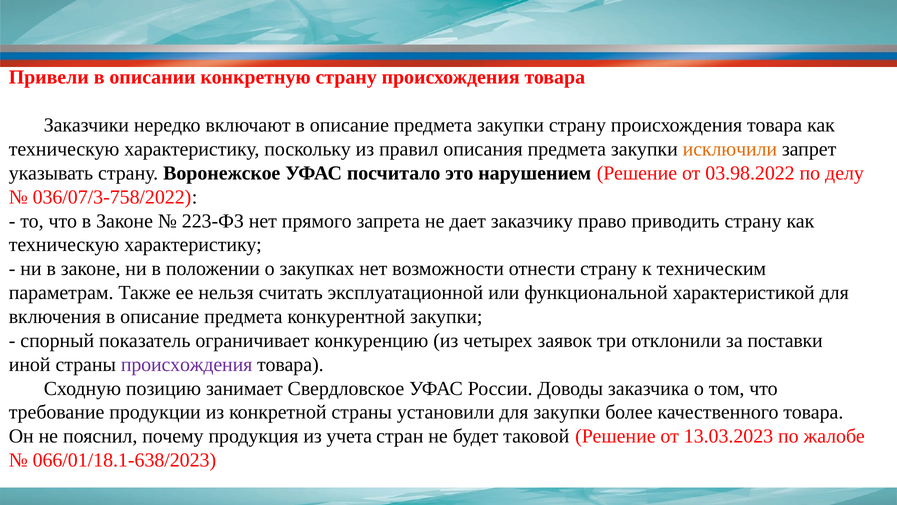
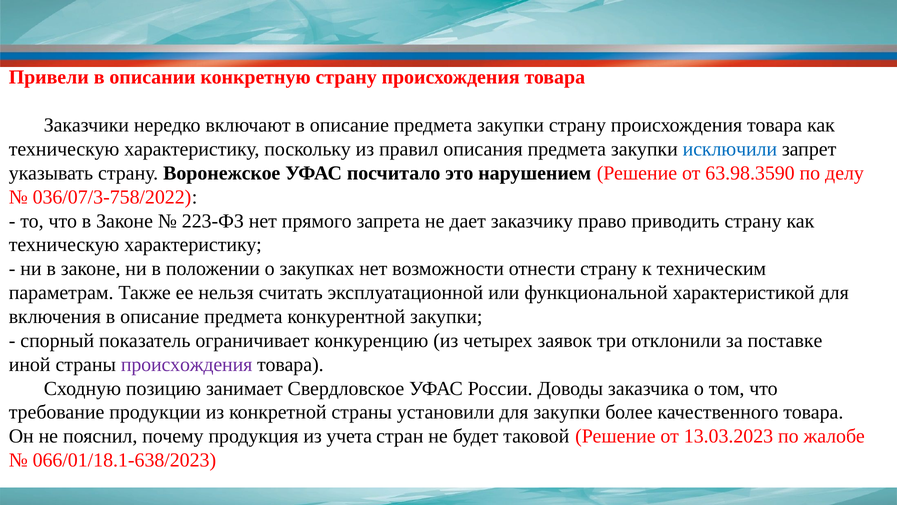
исключили colour: orange -> blue (730, 149)
03.98.2022: 03.98.2022 -> 63.98.3590 (750, 173)
поставки: поставки -> поставке (785, 340)
